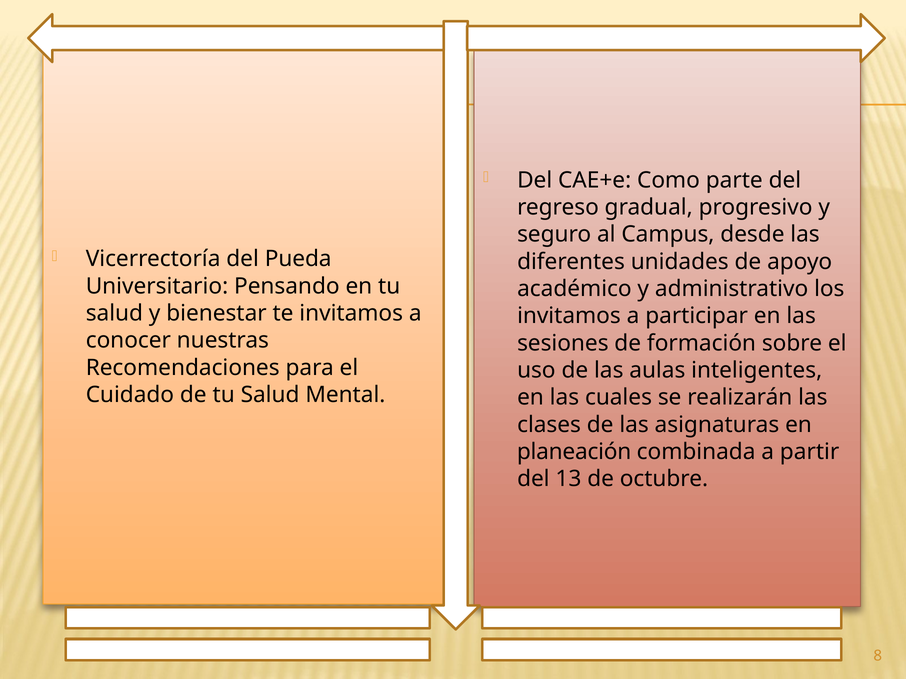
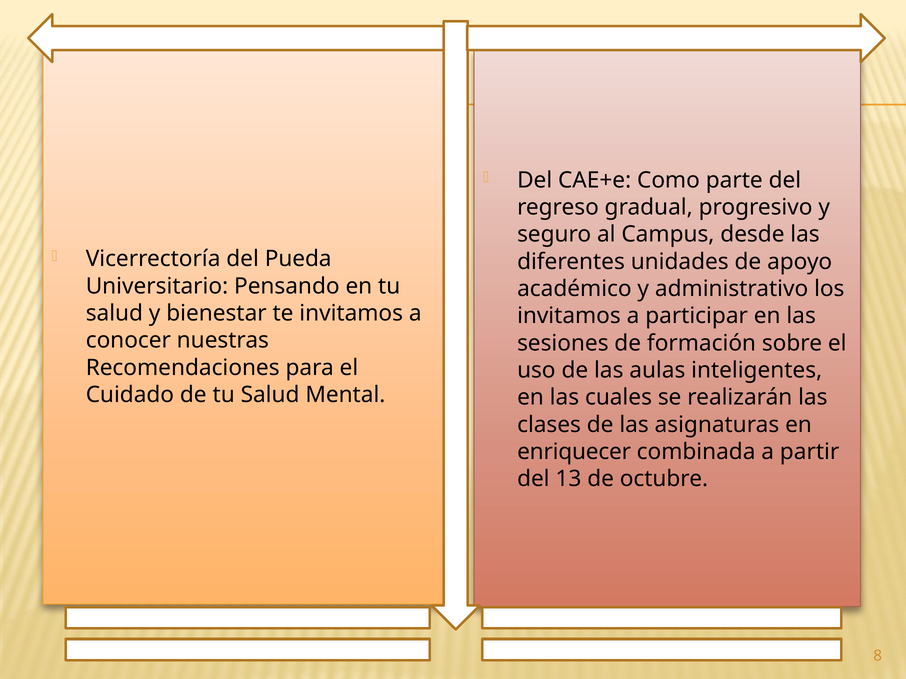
planeación: planeación -> enriquecer (574, 452)
